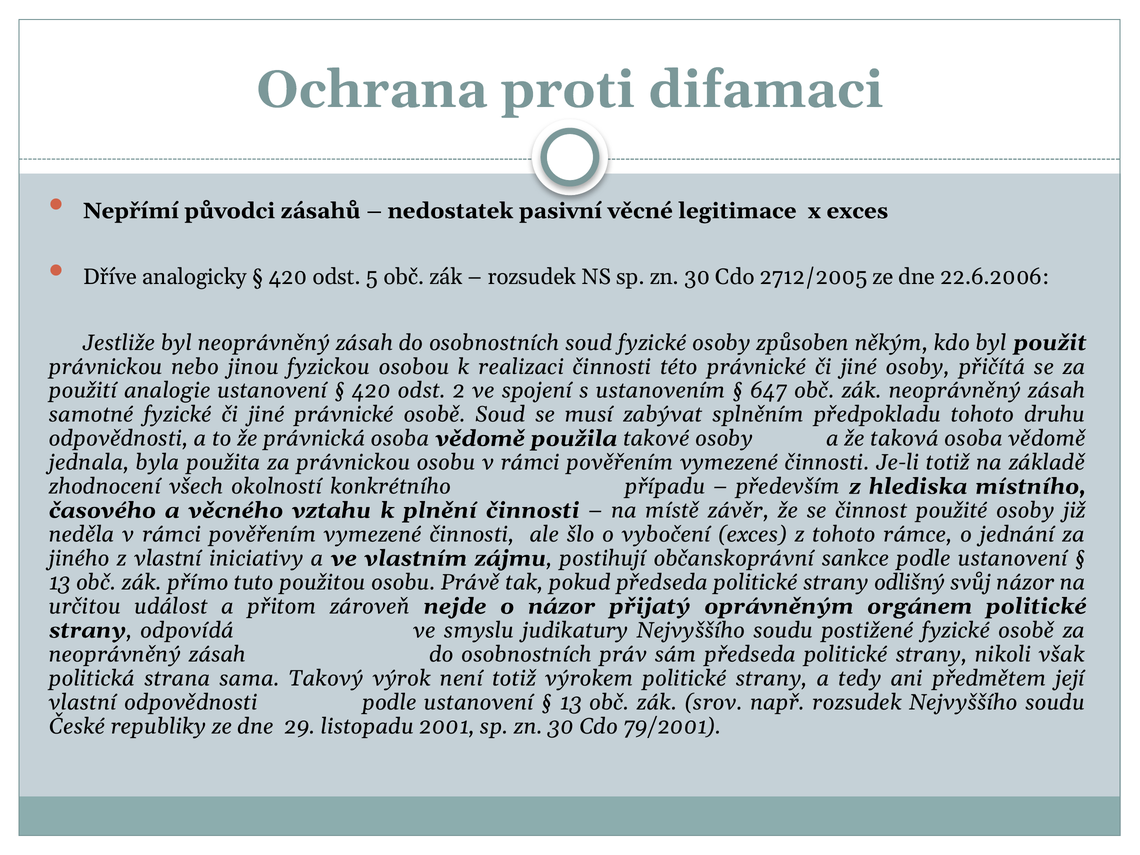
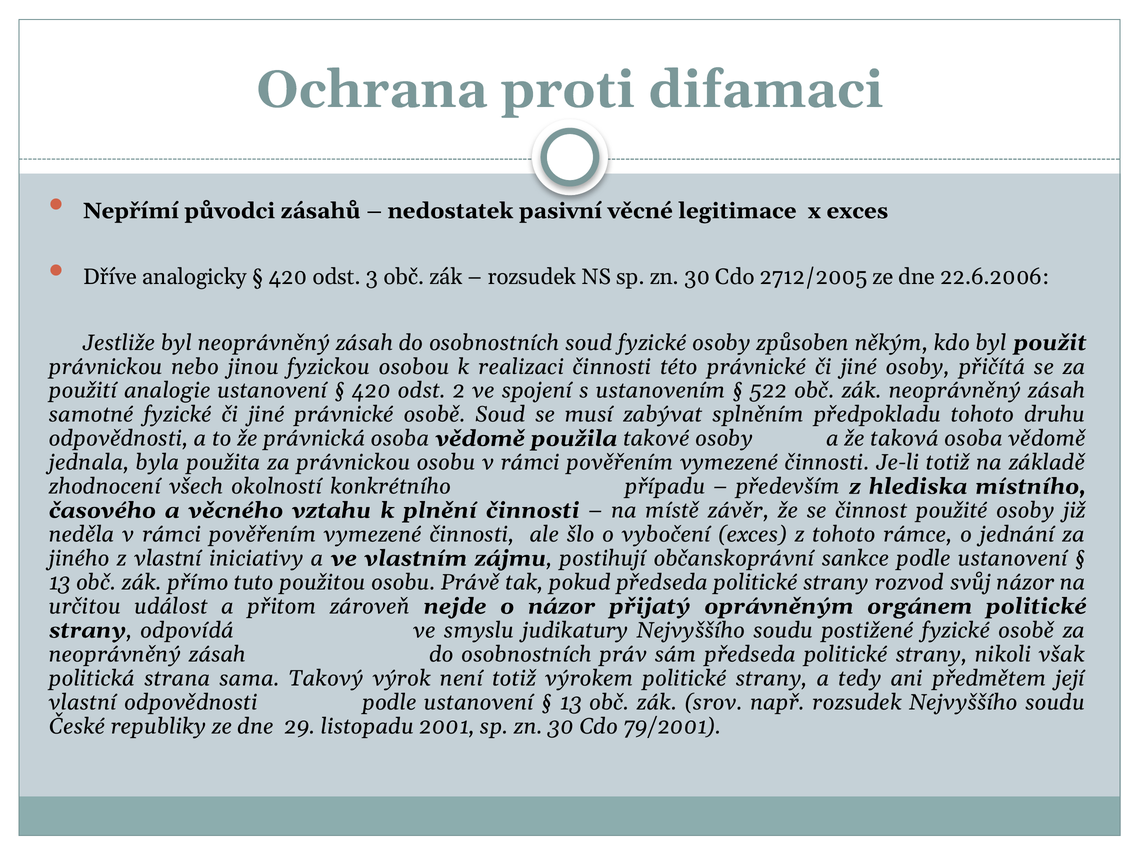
5: 5 -> 3 (372, 277)
647: 647 -> 522 (769, 391)
odlišný: odlišný -> rozvod (909, 582)
